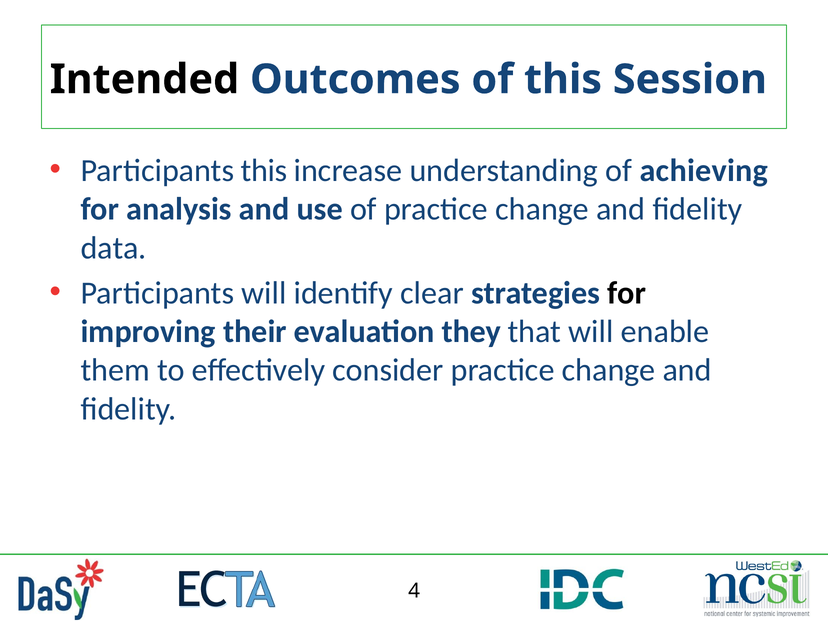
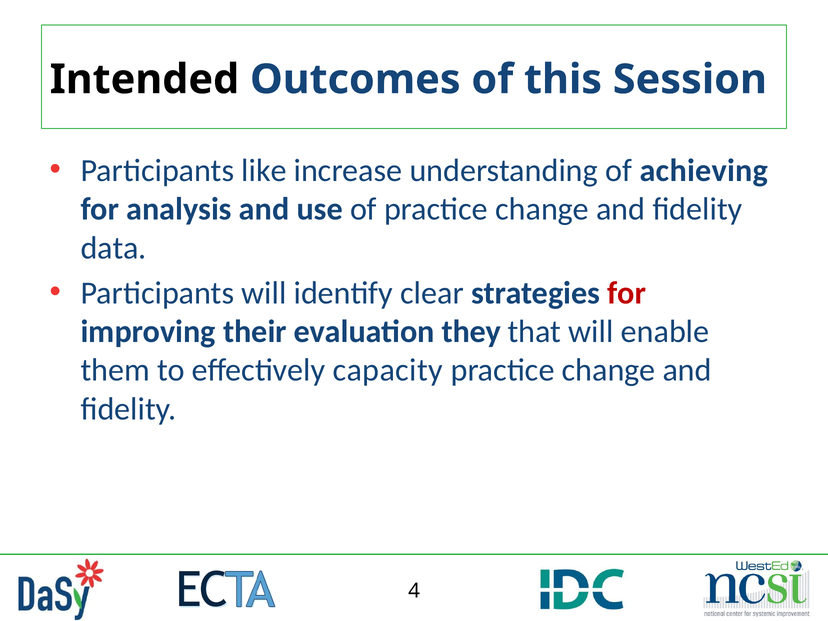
Participants this: this -> like (264, 171)
for colour: black -> red (627, 293)
consider: consider -> capacity (388, 370)
